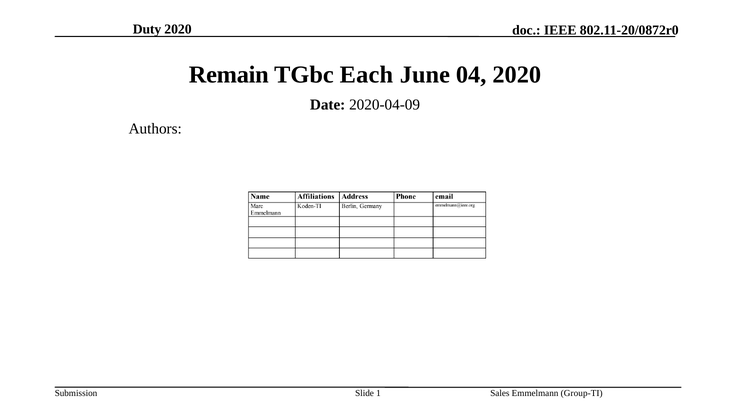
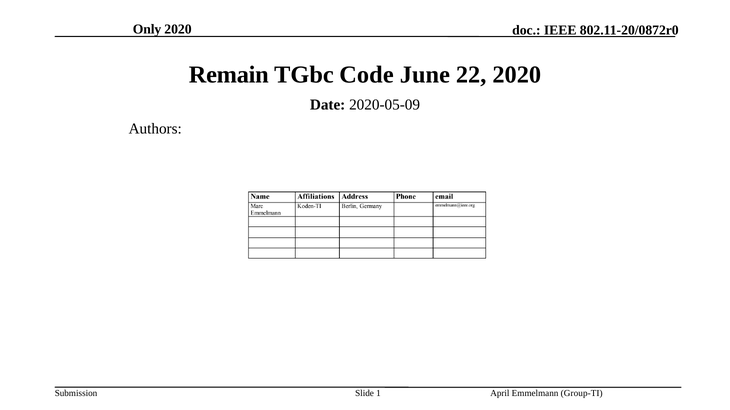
Duty: Duty -> Only (147, 29)
Each: Each -> Code (366, 75)
04: 04 -> 22 (471, 75)
2020-04-09: 2020-04-09 -> 2020-05-09 (385, 105)
Sales: Sales -> April (500, 394)
